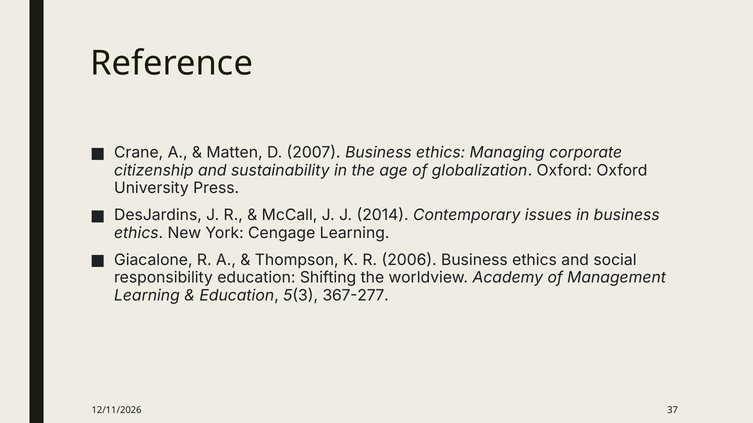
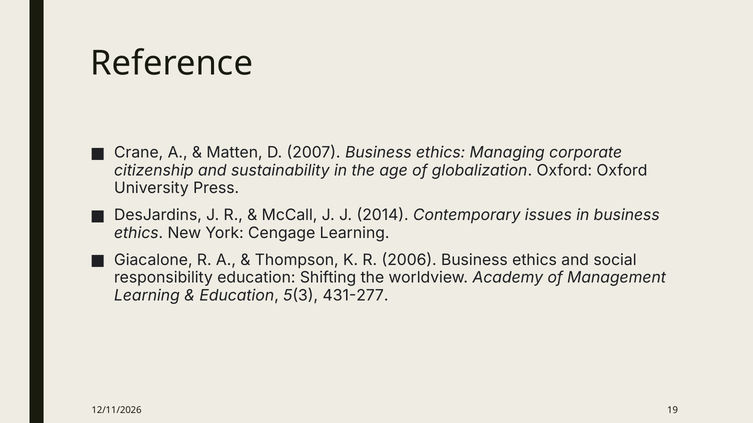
367-277: 367-277 -> 431-277 (355, 296)
37: 37 -> 19 (673, 411)
